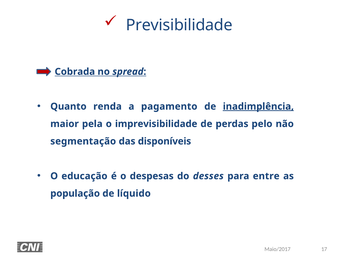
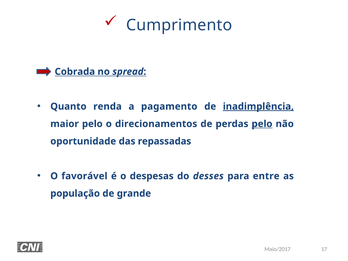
Previsibilidade: Previsibilidade -> Cumprimento (179, 25)
maior pela: pela -> pelo (92, 124)
imprevisibilidade: imprevisibilidade -> direcionamentos (156, 124)
pelo underline: none -> present (262, 124)
segmentação: segmentação -> oportunidade (83, 141)
disponíveis: disponíveis -> repassadas (164, 141)
educação: educação -> favorável (84, 176)
líquido: líquido -> grande (134, 193)
